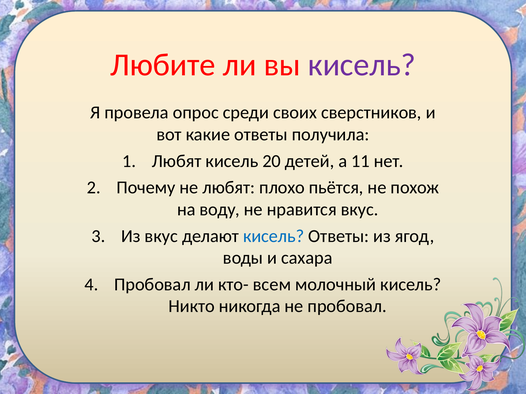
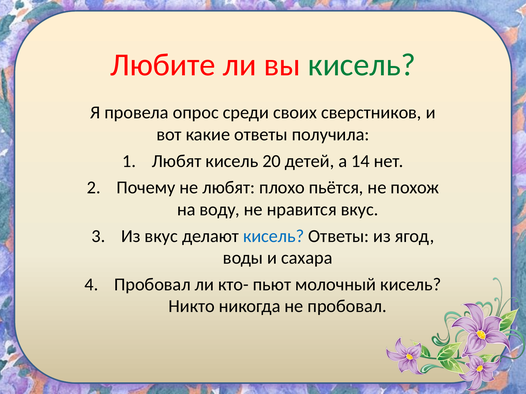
кисель colour: purple -> green (362, 65)
11: 11 -> 14 (361, 161)
всем: всем -> пьют (272, 285)
